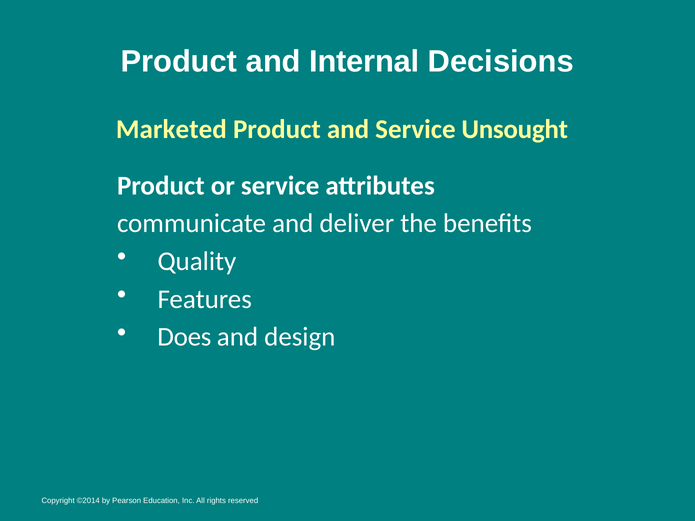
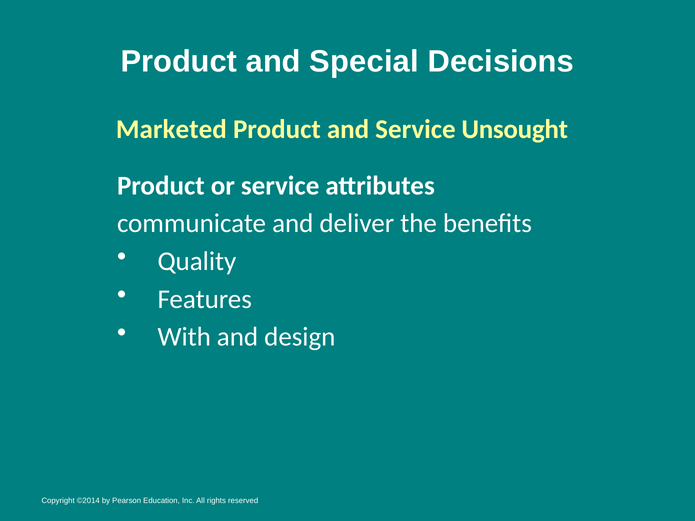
Internal: Internal -> Special (364, 62)
Does: Does -> With (184, 337)
